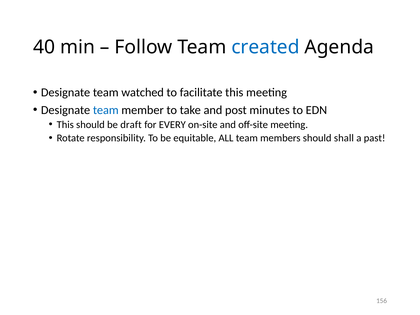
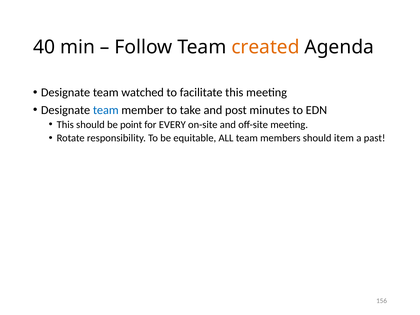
created colour: blue -> orange (265, 47)
draft: draft -> point (131, 125)
shall: shall -> item (344, 138)
